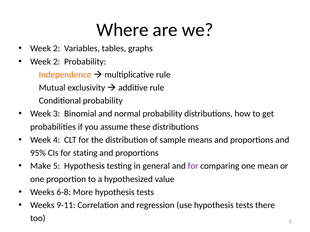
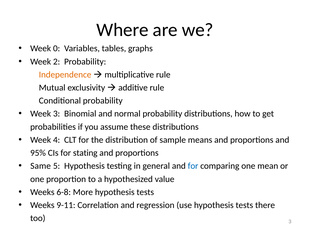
2: 2 -> 0 (57, 49)
Make: Make -> Same (41, 166)
for colour: purple -> blue (193, 166)
